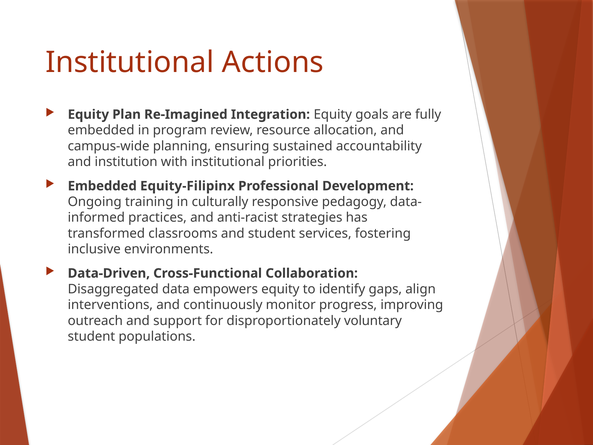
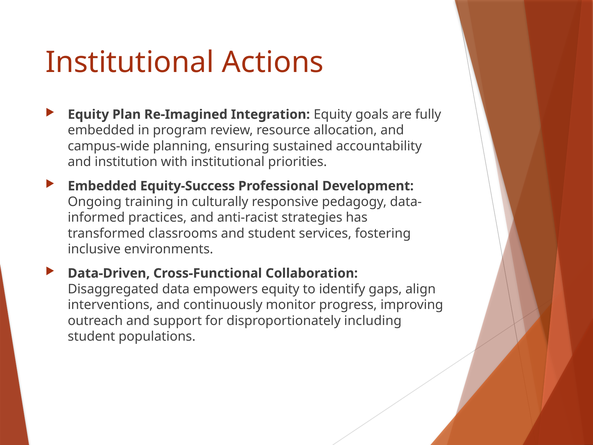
Equity-Filipinx: Equity-Filipinx -> Equity-Success (188, 186)
voluntary: voluntary -> including (373, 321)
